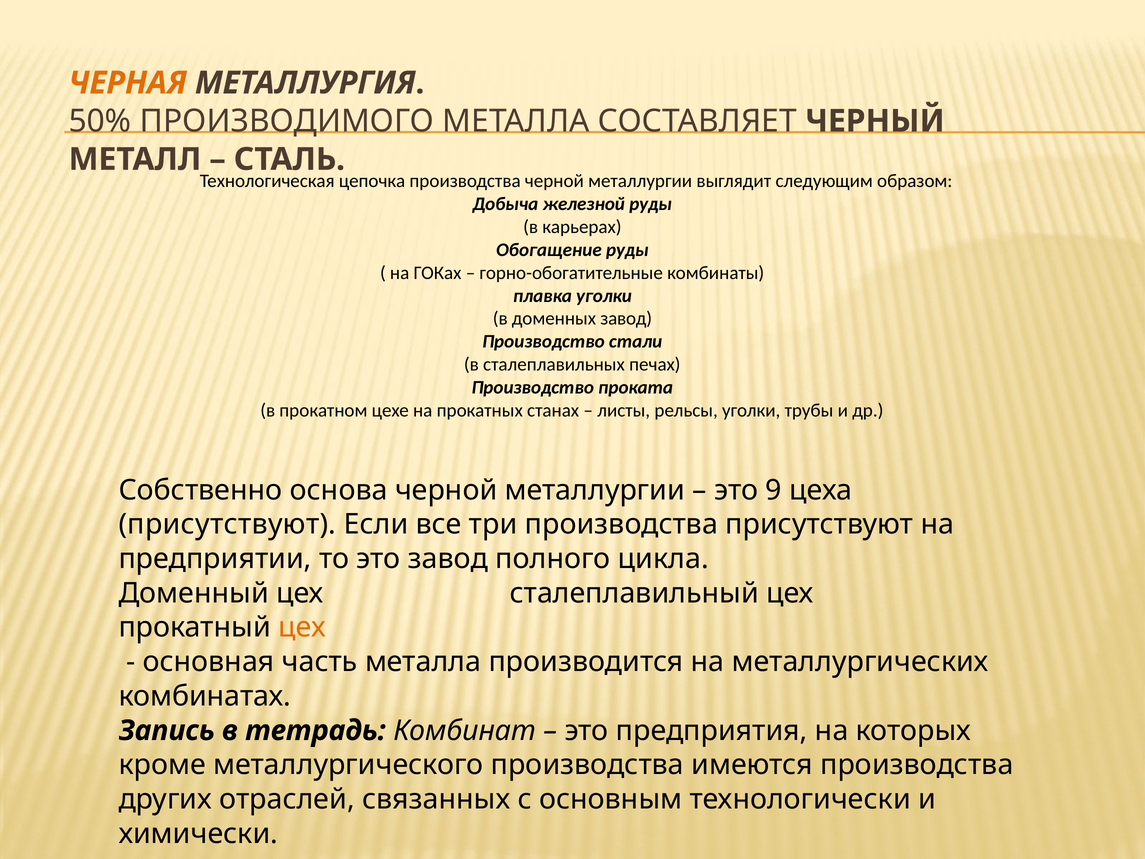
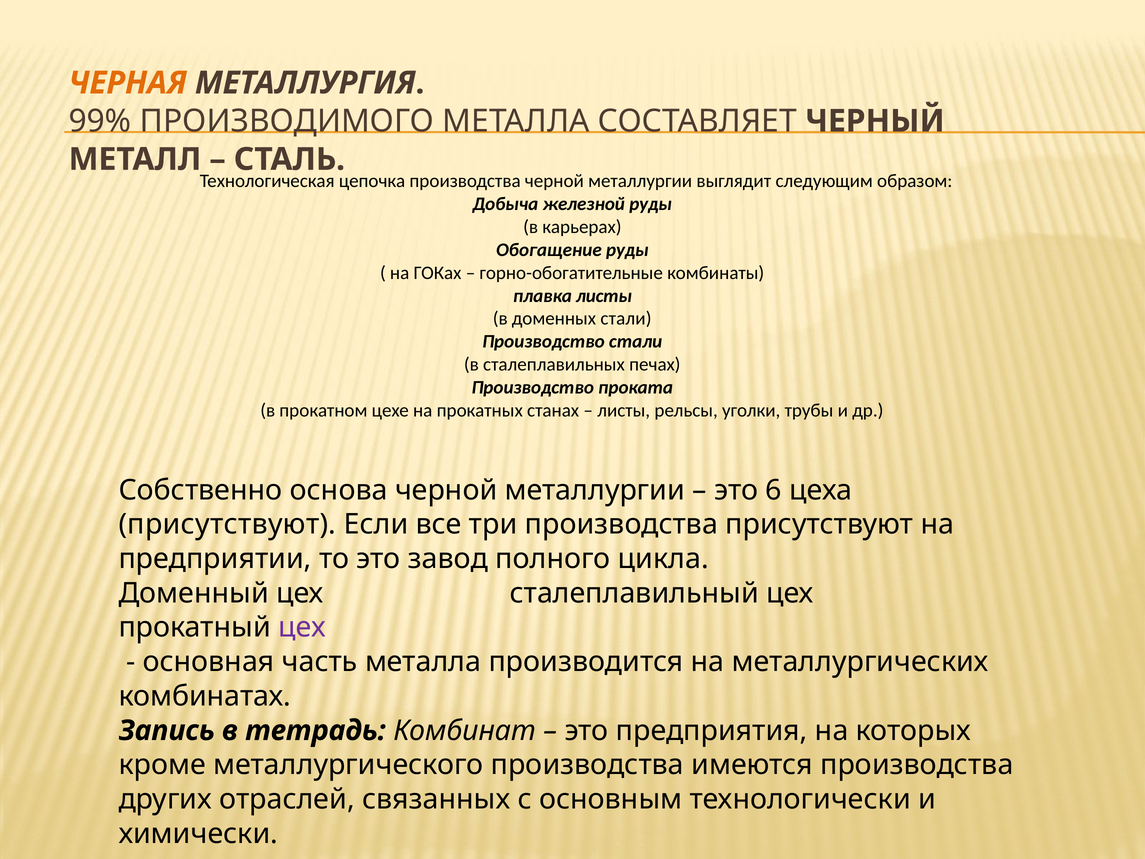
50%: 50% -> 99% (100, 121)
плавка уголки: уголки -> листы (604, 296)
доменных завод: завод -> стали (626, 319)
9: 9 -> 6 (774, 490)
цех colour: orange -> purple (302, 627)
